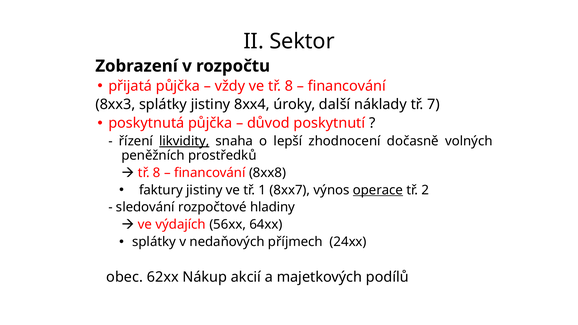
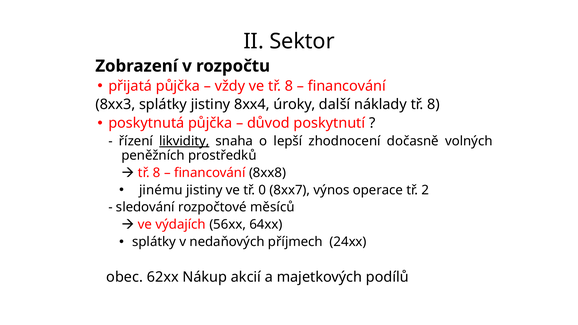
náklady tř 7: 7 -> 8 (433, 105)
faktury: faktury -> jinému (161, 190)
1: 1 -> 0 (262, 190)
operace underline: present -> none (378, 190)
hladiny: hladiny -> měsíců (272, 207)
